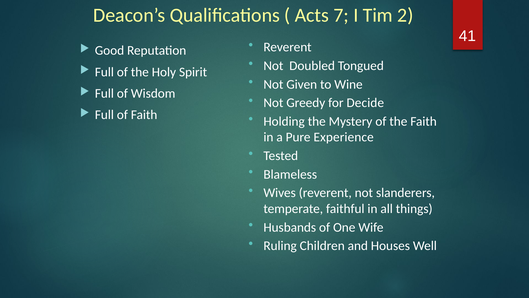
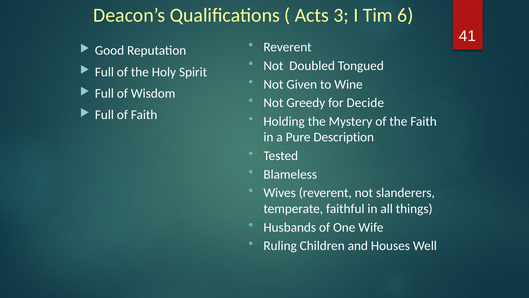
7: 7 -> 3 (341, 15)
2: 2 -> 6 (405, 15)
Experience: Experience -> Description (344, 137)
